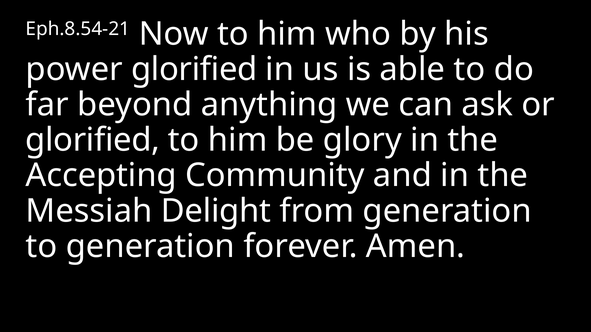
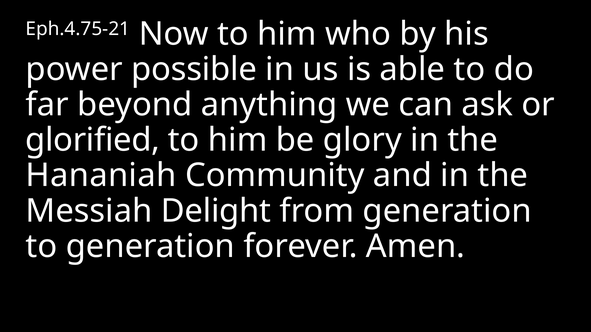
Eph.8.54-21: Eph.8.54-21 -> Eph.4.75-21 (78, 29)
power glorified: glorified -> possible (194, 69)
Accepting: Accepting -> Hananiah (101, 176)
